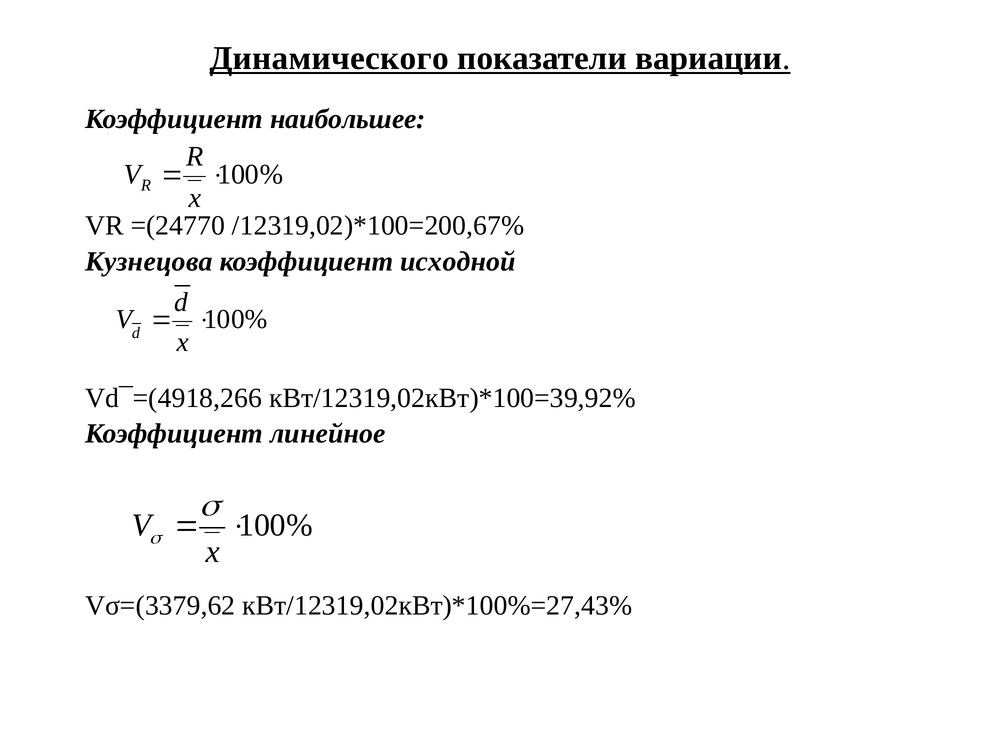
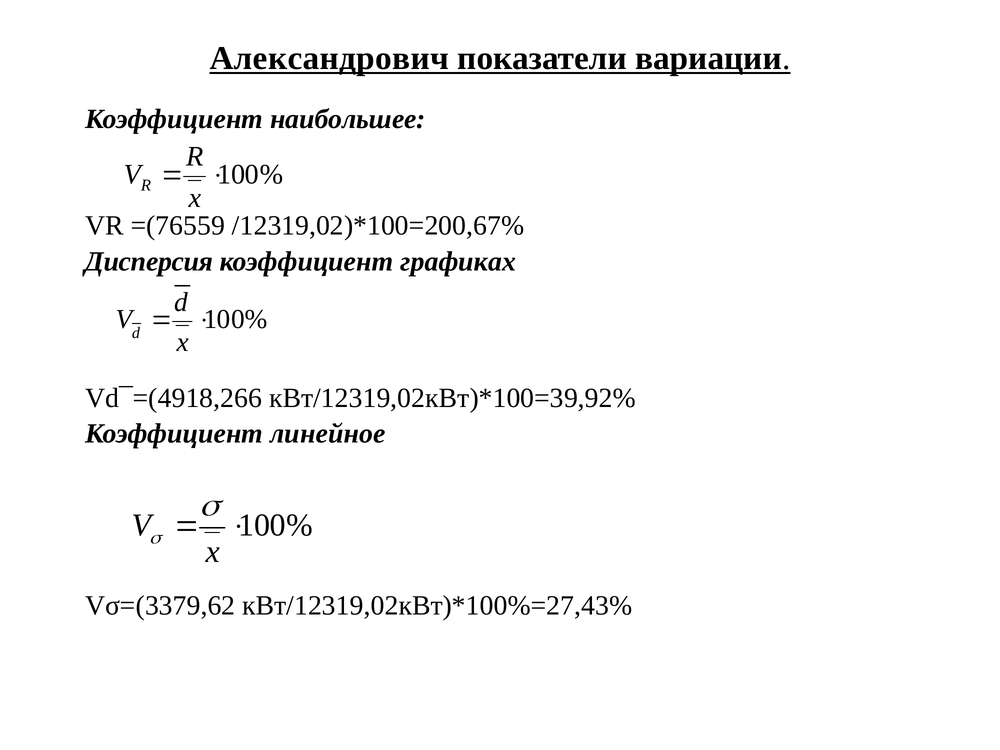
Динамического: Динамического -> Александрович (329, 58)
=(24770: =(24770 -> =(76559 (178, 226)
Кузнецова: Кузнецова -> Дисперсия (149, 261)
исходной: исходной -> графиках (458, 261)
